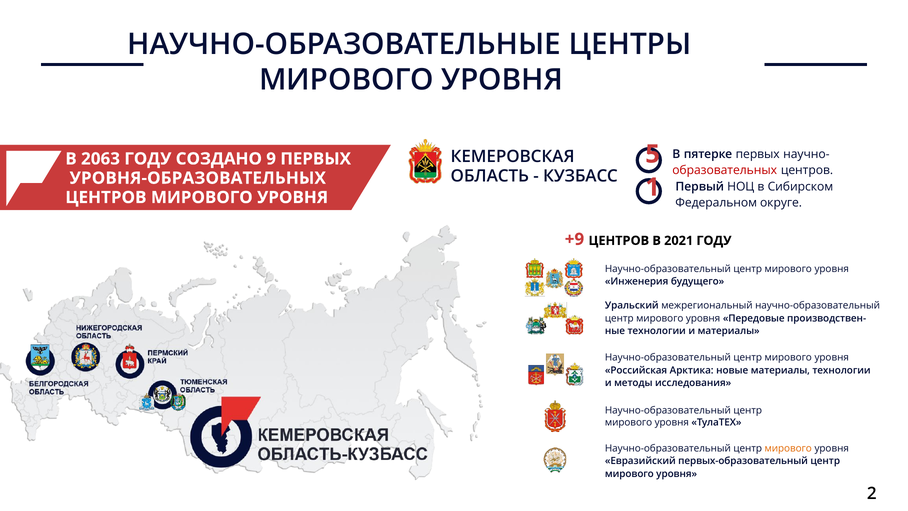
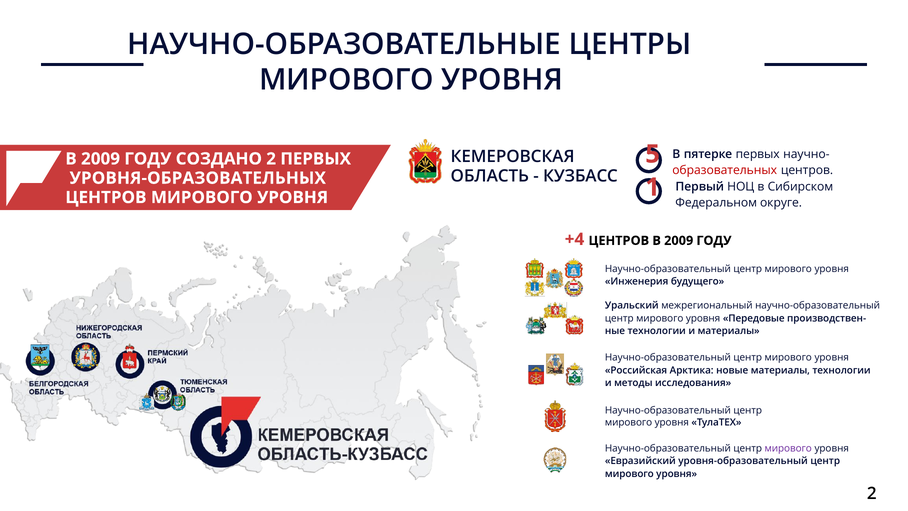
2063: 2063 -> 2009 (101, 159)
9: 9 -> 2 (271, 159)
+9: +9 -> +4 (574, 239)
ЦЕНТРОВ В 2021: 2021 -> 2009 (679, 241)
мирового colour: orange -> purple (788, 448)
первых-образовательный: первых-образовательный -> уровня-образовательный (743, 461)
